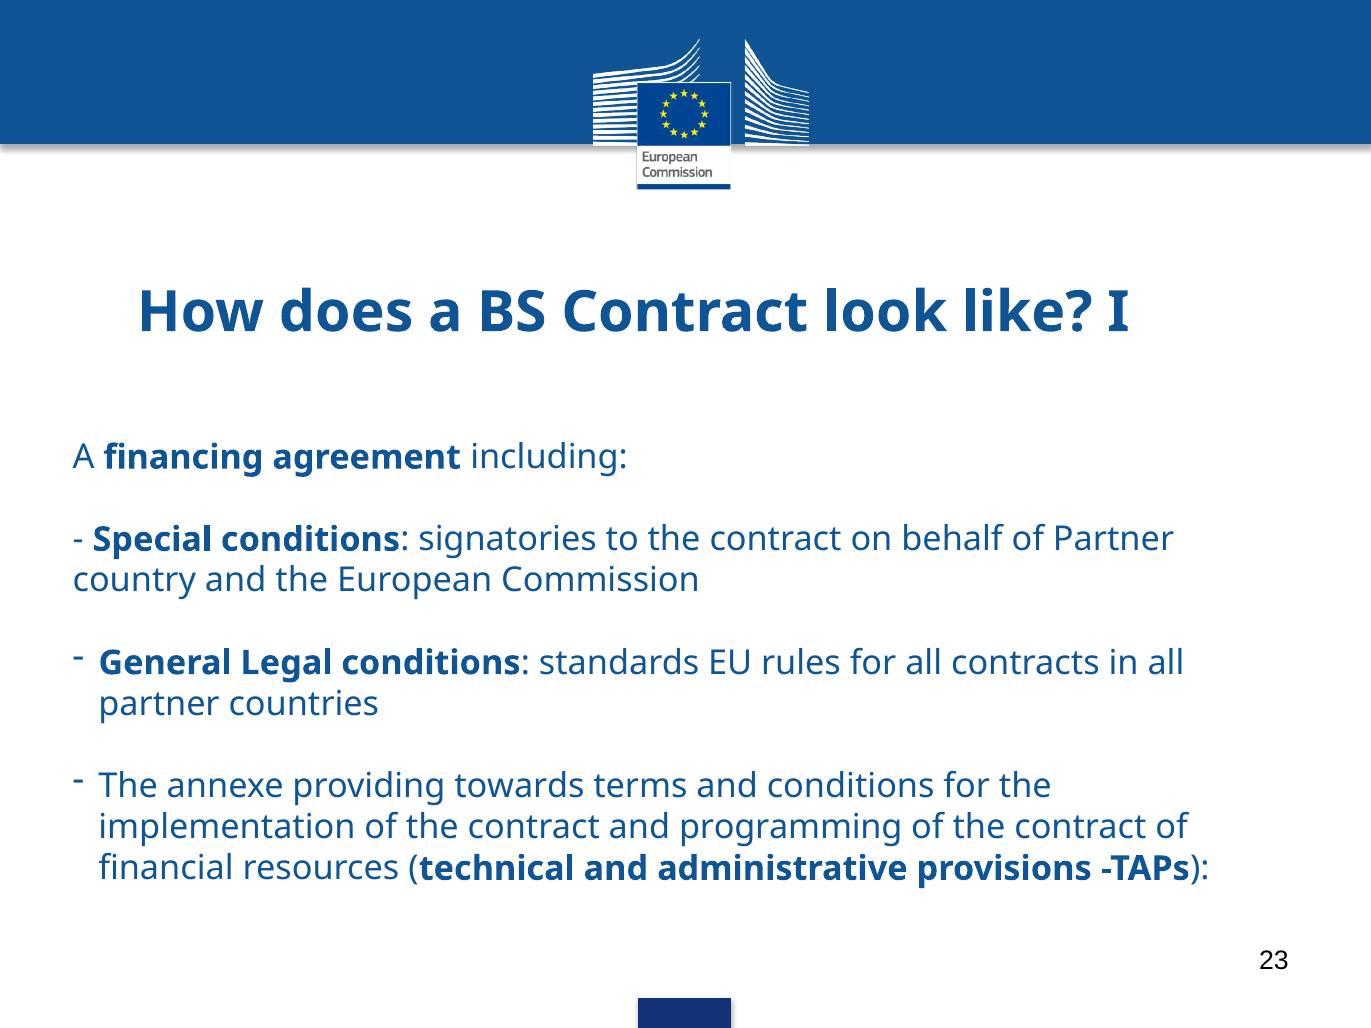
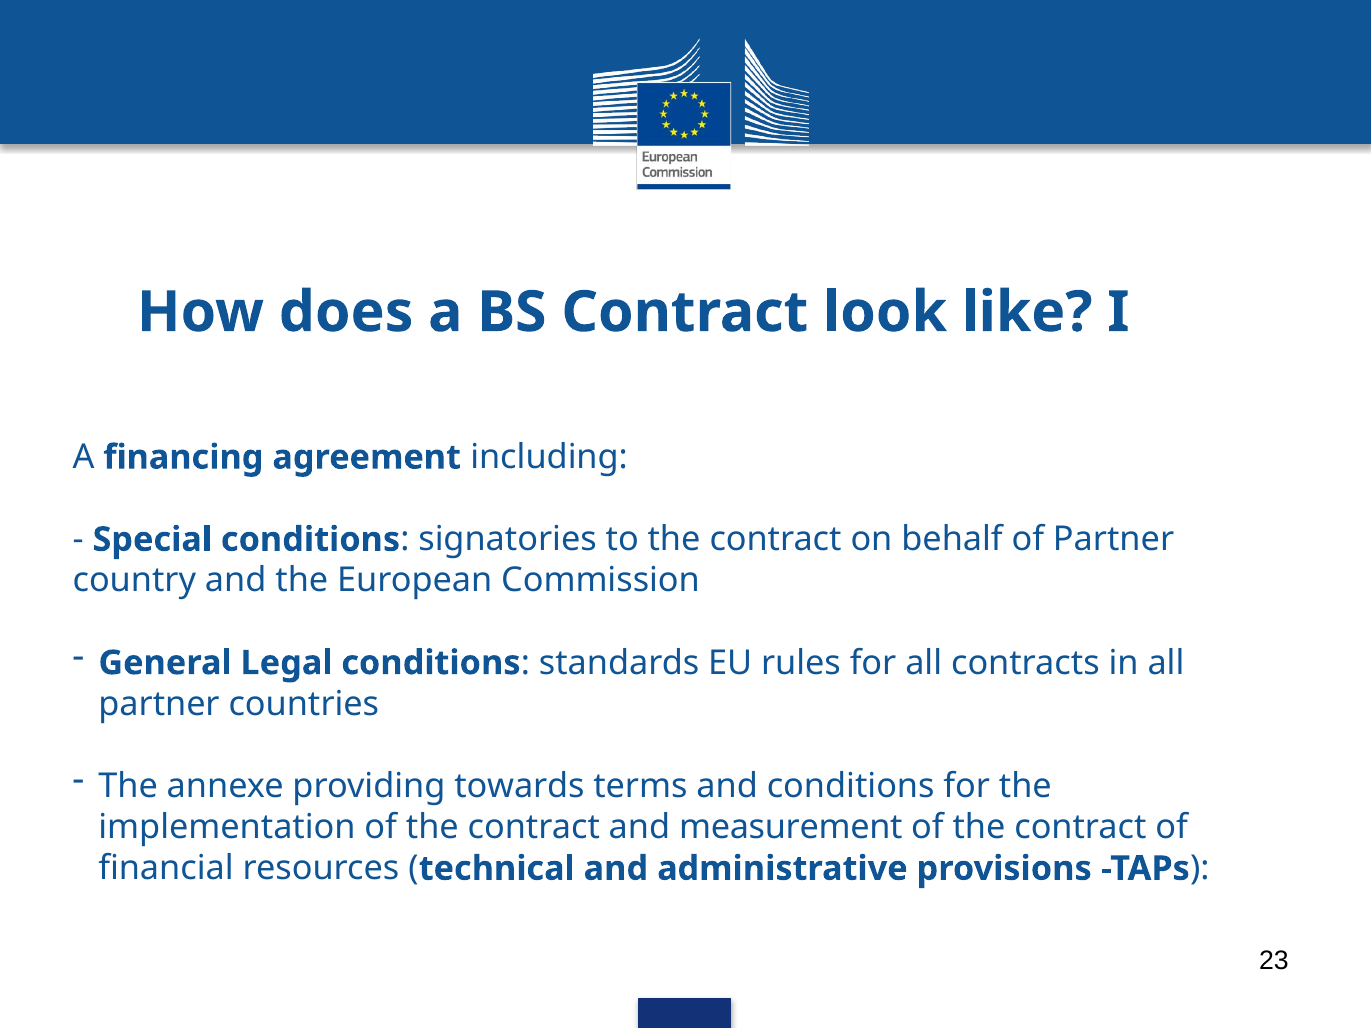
programming: programming -> measurement (791, 828)
